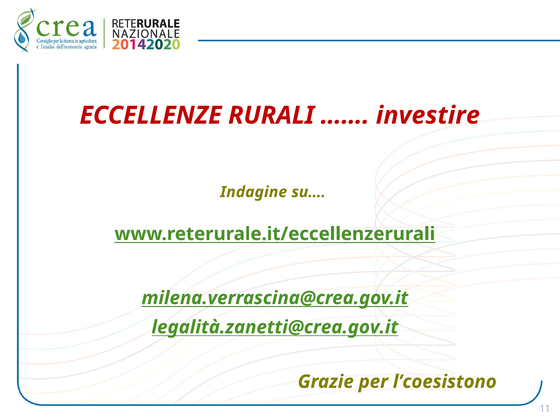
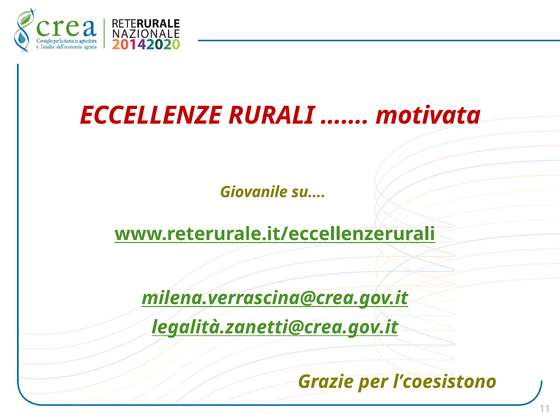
investire: investire -> motivata (428, 115)
Indagine: Indagine -> Giovanile (254, 192)
